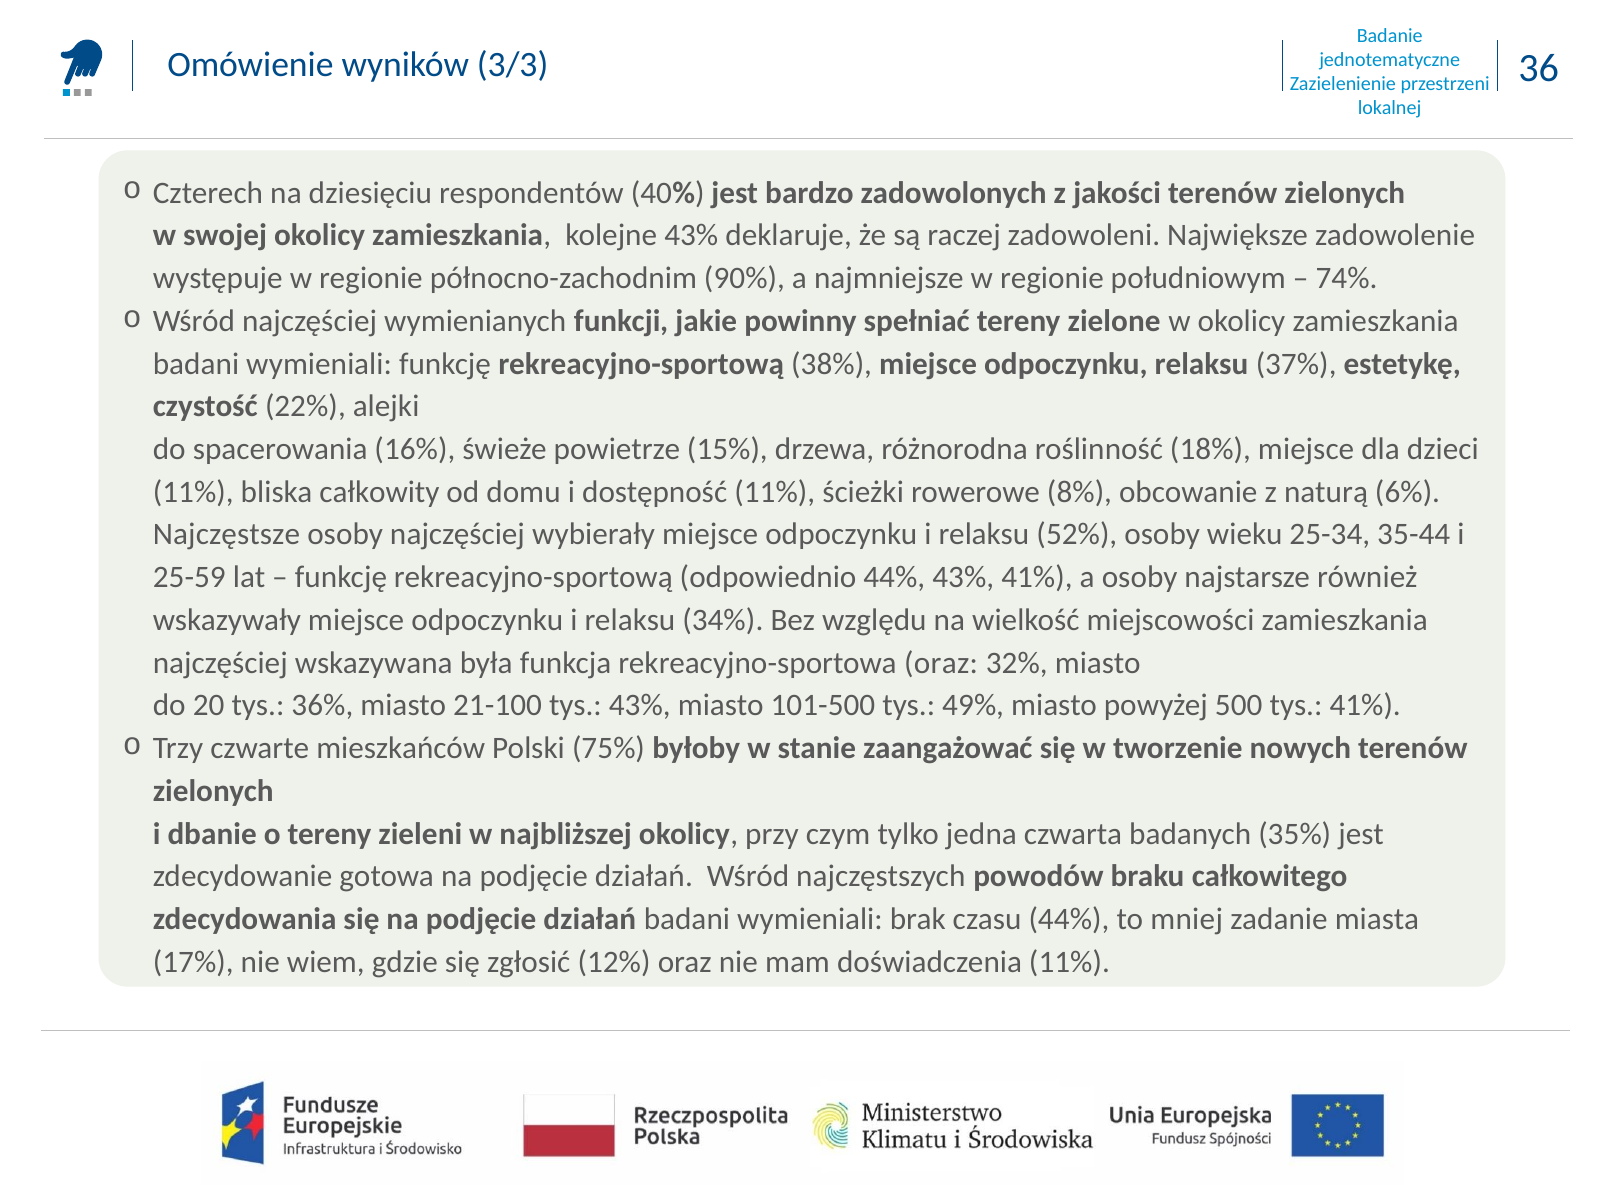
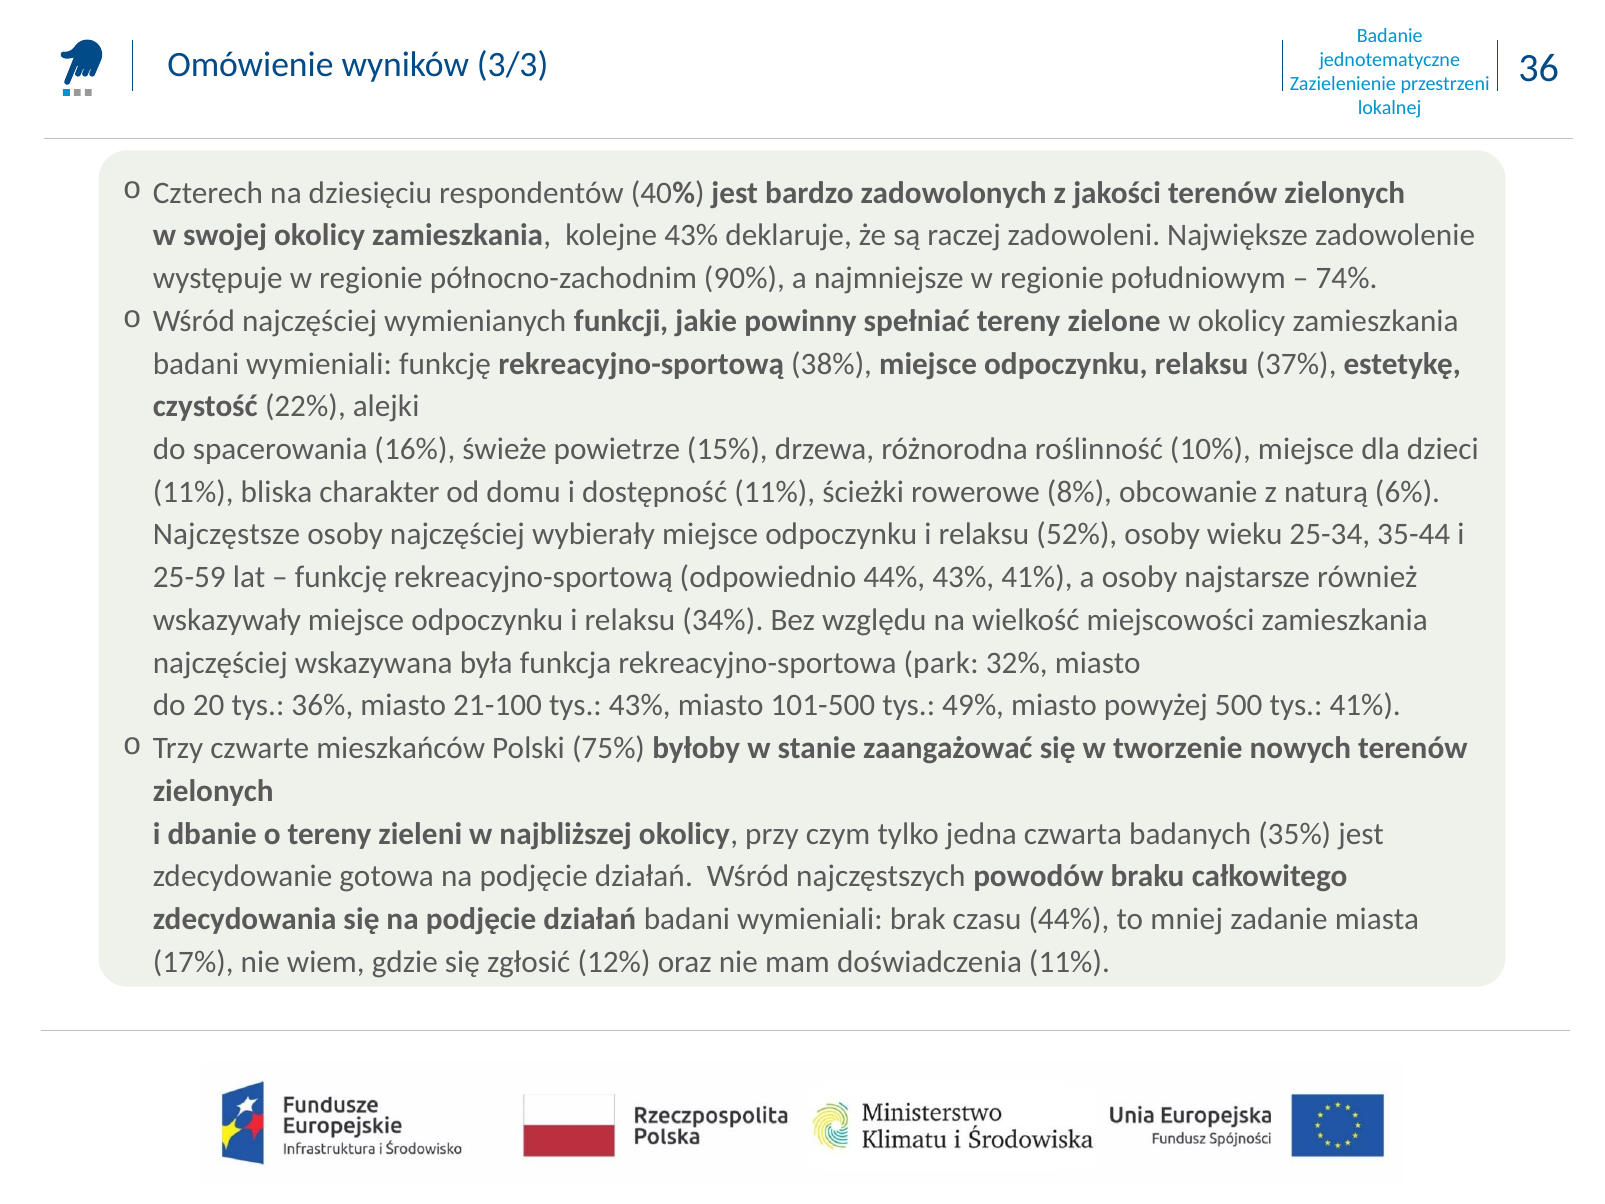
18%: 18% -> 10% (1210, 449)
całkowity: całkowity -> charakter (379, 492)
rekreacyjno-sportowa oraz: oraz -> park (941, 663)
